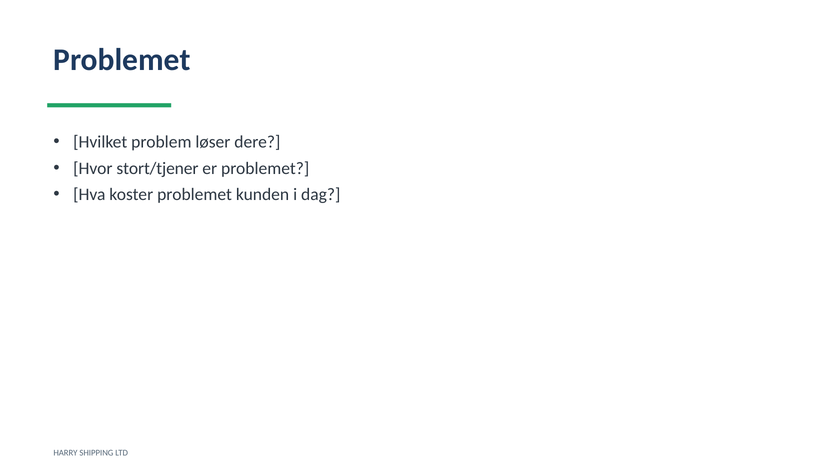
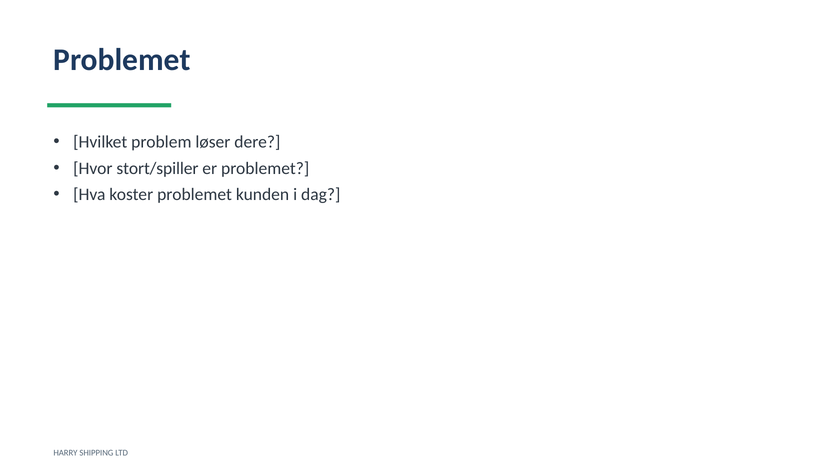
stort/tjener: stort/tjener -> stort/spiller (157, 169)
